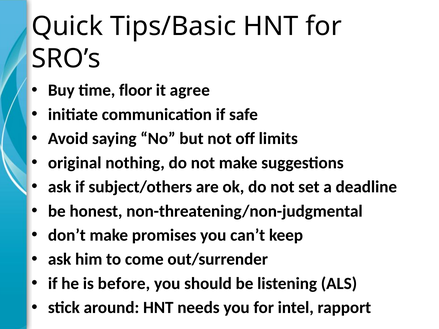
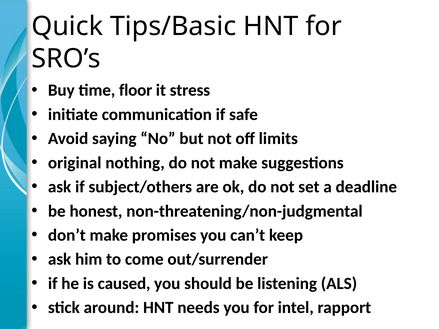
agree: agree -> stress (190, 90)
before: before -> caused (124, 284)
